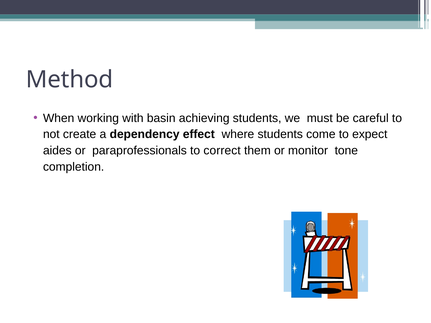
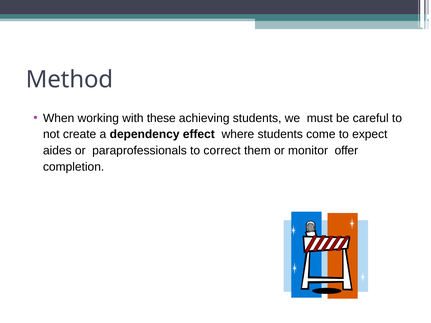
basin: basin -> these (161, 118)
tone: tone -> offer (346, 151)
